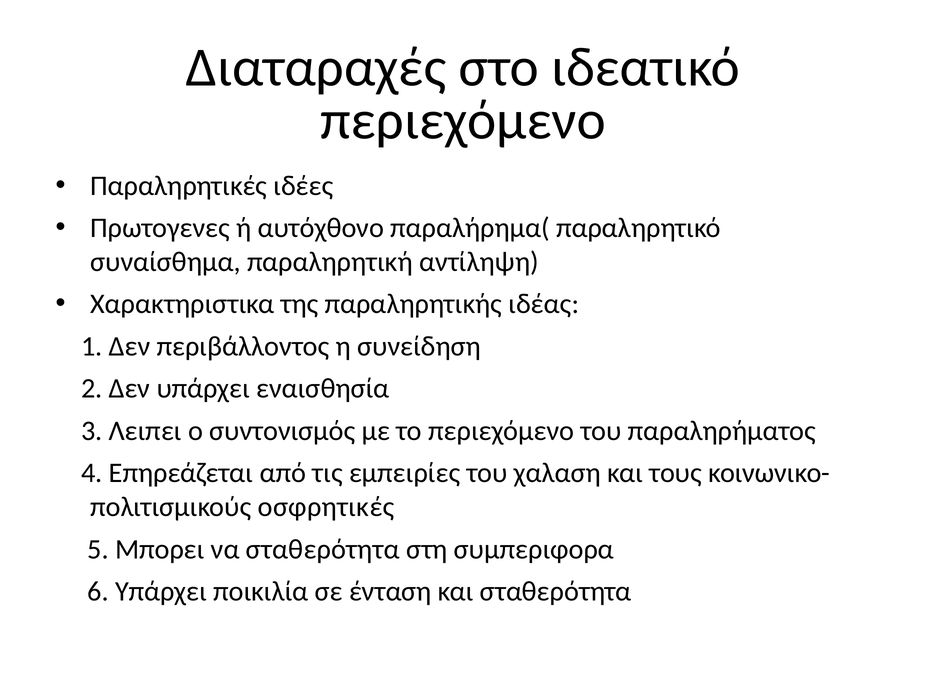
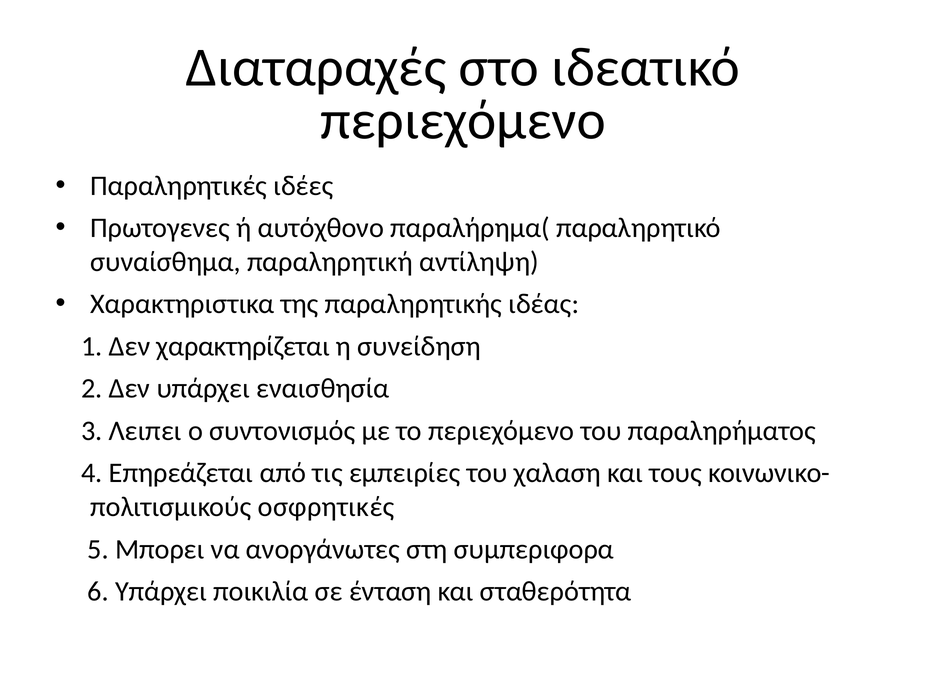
περιβάλλοντος: περιβάλλοντος -> χαρακτηρίζεται (243, 346)
να σταθερότητα: σταθερότητα -> ανοργάνωτες (323, 549)
